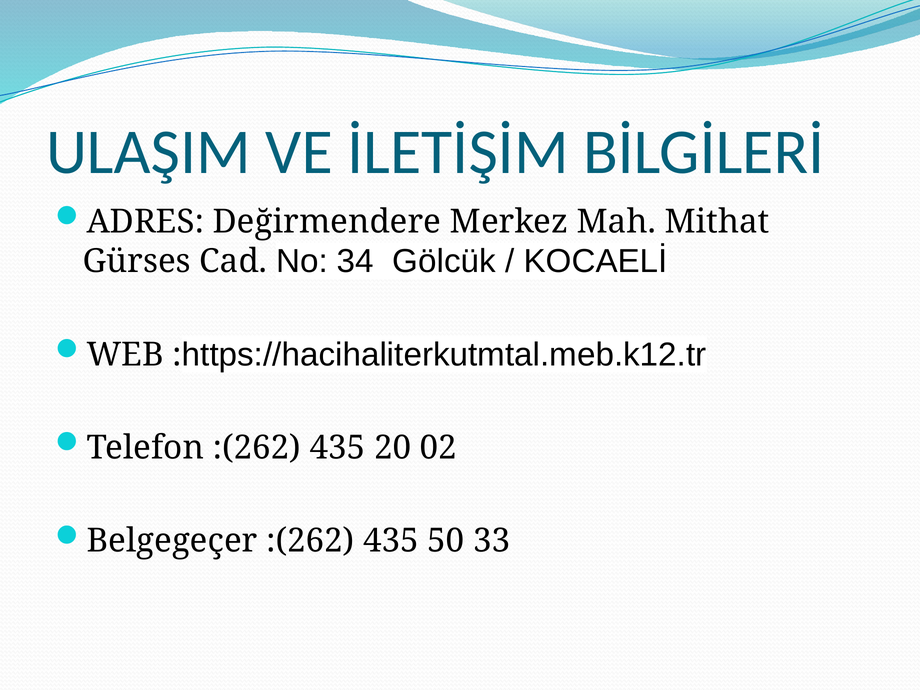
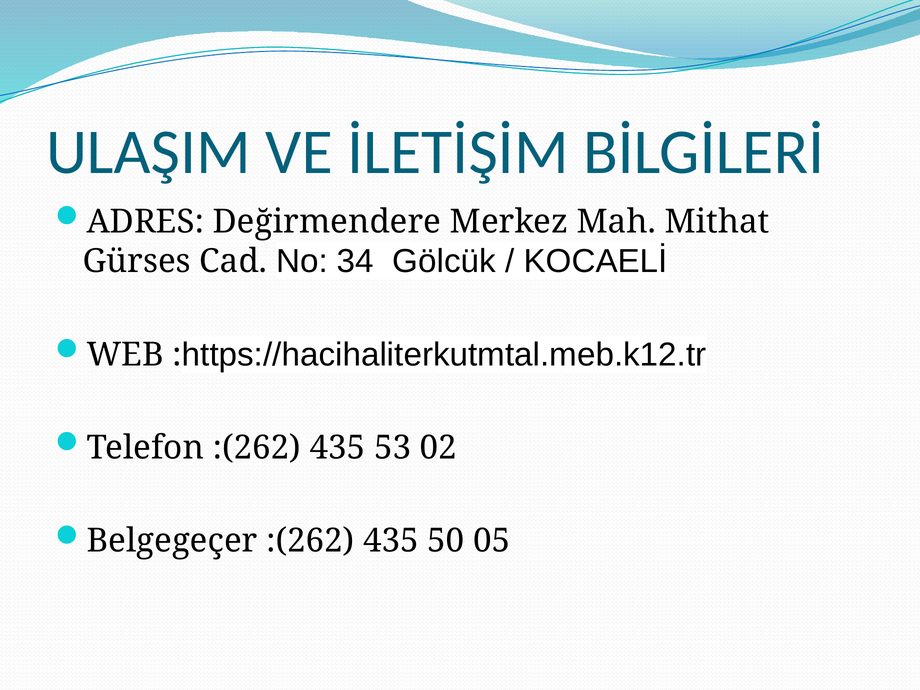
20: 20 -> 53 (393, 448)
33: 33 -> 05 (492, 541)
